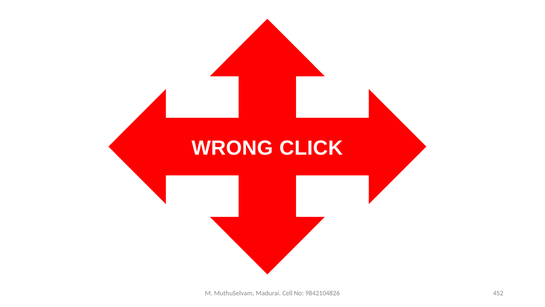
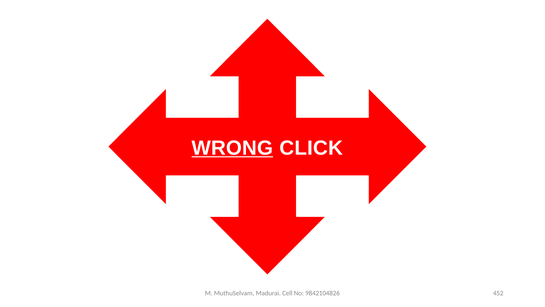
WRONG underline: none -> present (232, 148)
